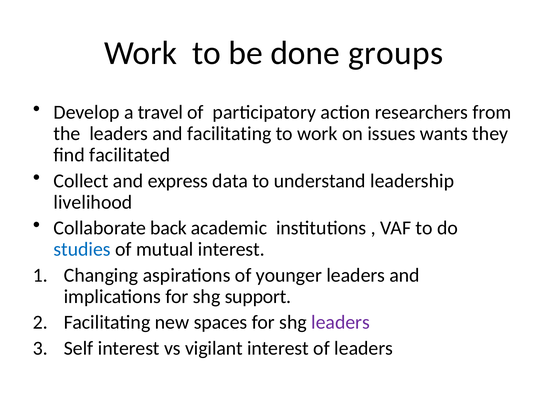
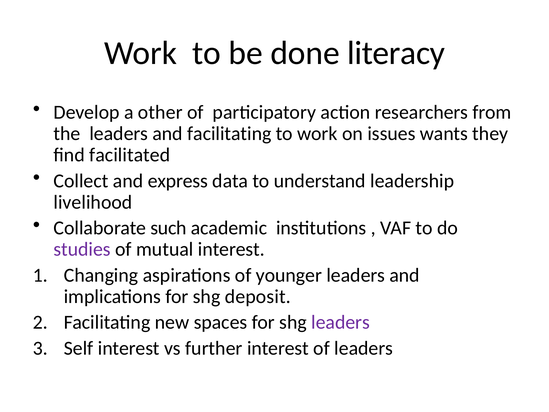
groups: groups -> literacy (396, 53)
travel: travel -> other (160, 112)
back: back -> such (169, 228)
studies colour: blue -> purple (82, 249)
support: support -> deposit (258, 296)
vigilant: vigilant -> further (214, 348)
